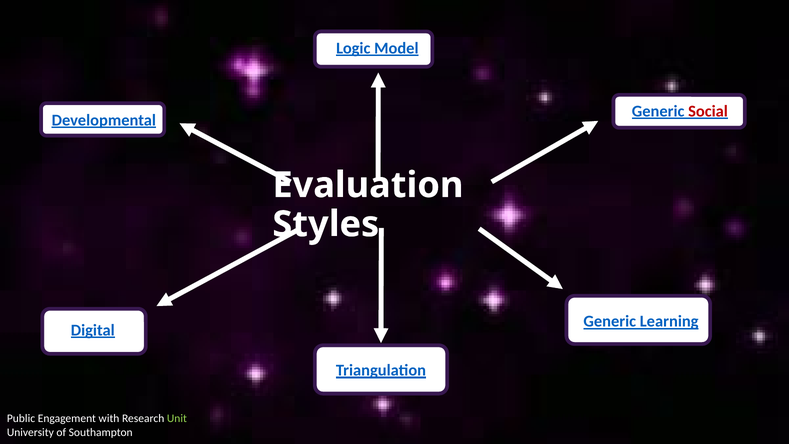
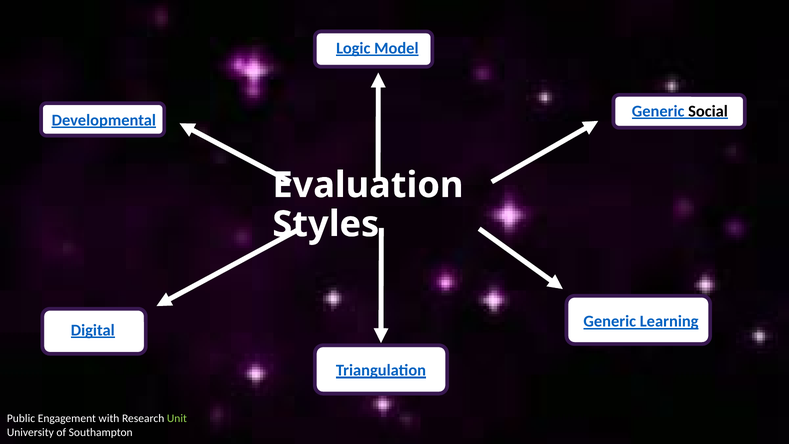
Social colour: red -> black (708, 111)
